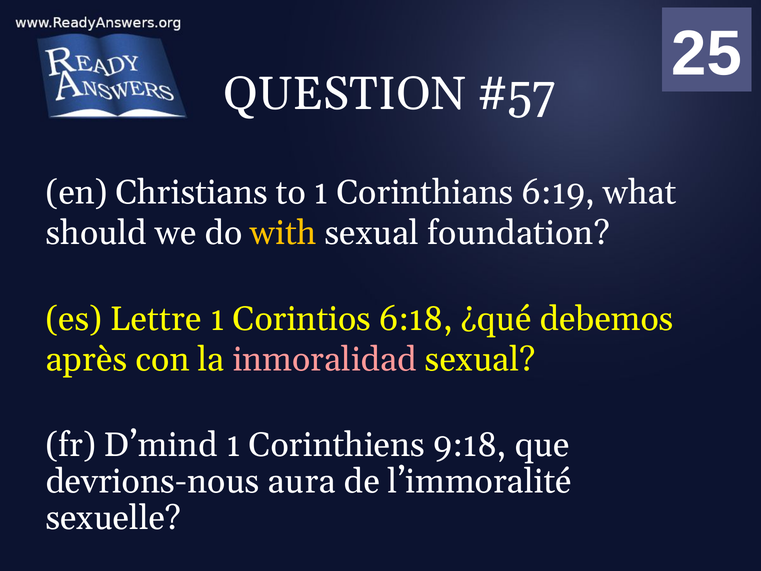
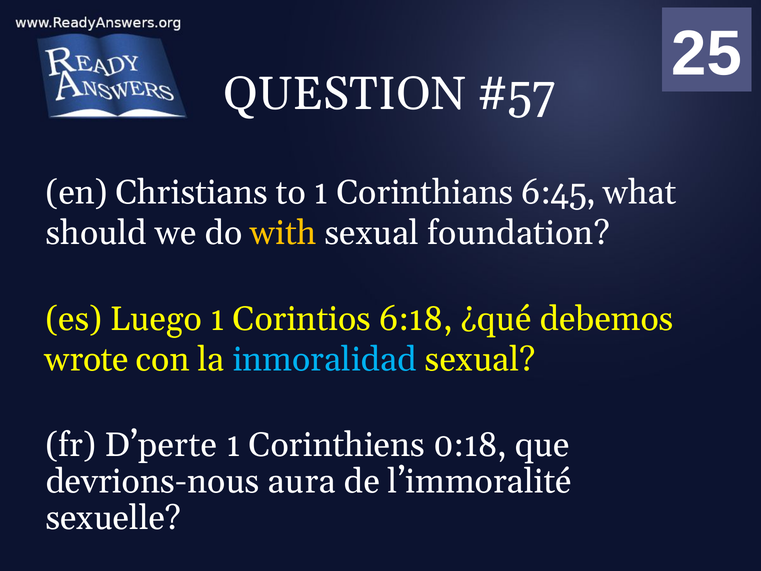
6:19: 6:19 -> 6:45 (558, 192)
Lettre: Lettre -> Luego (156, 319)
après: après -> wrote (87, 359)
inmoralidad colour: pink -> light blue (325, 359)
D’mind: D’mind -> D’perte (161, 445)
9:18: 9:18 -> 0:18 (470, 445)
